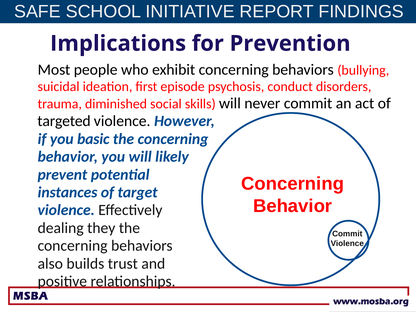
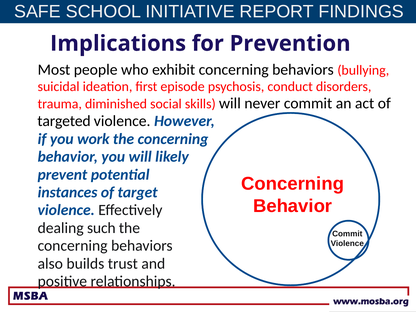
basic: basic -> work (93, 139)
they: they -> such (101, 228)
